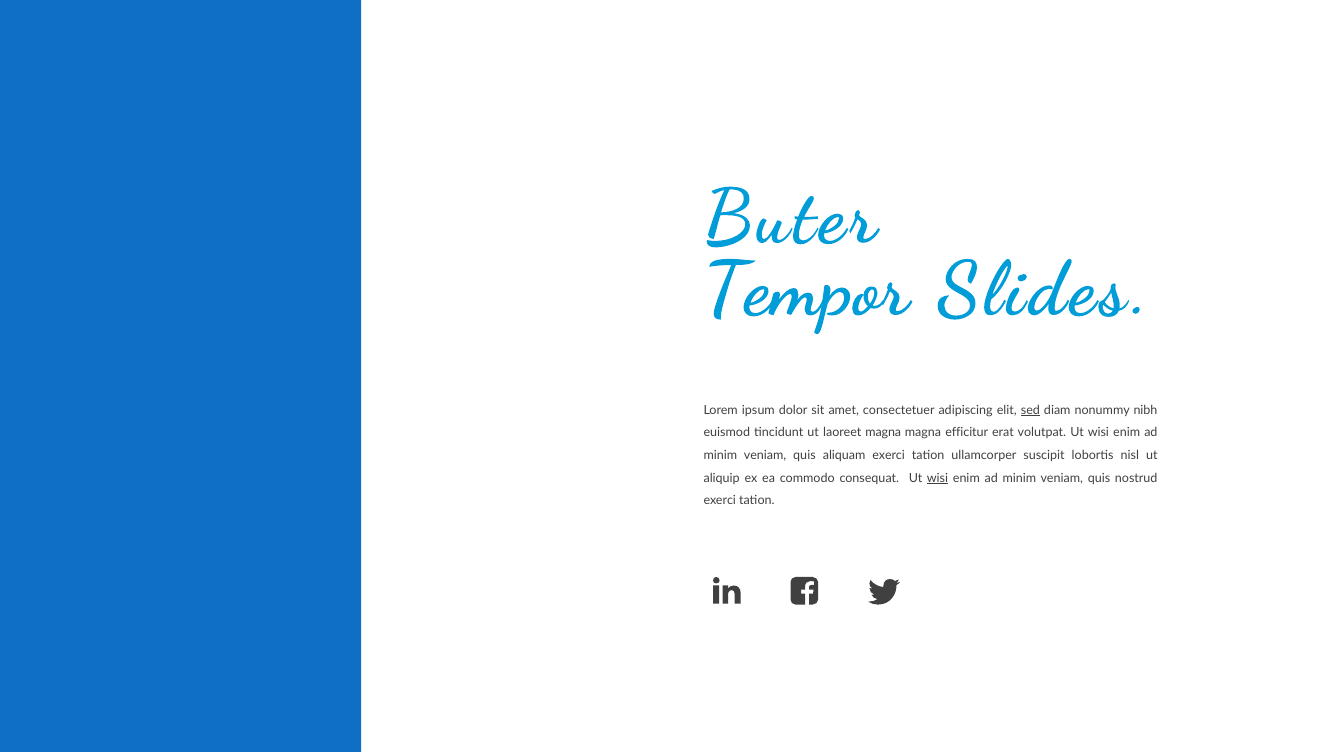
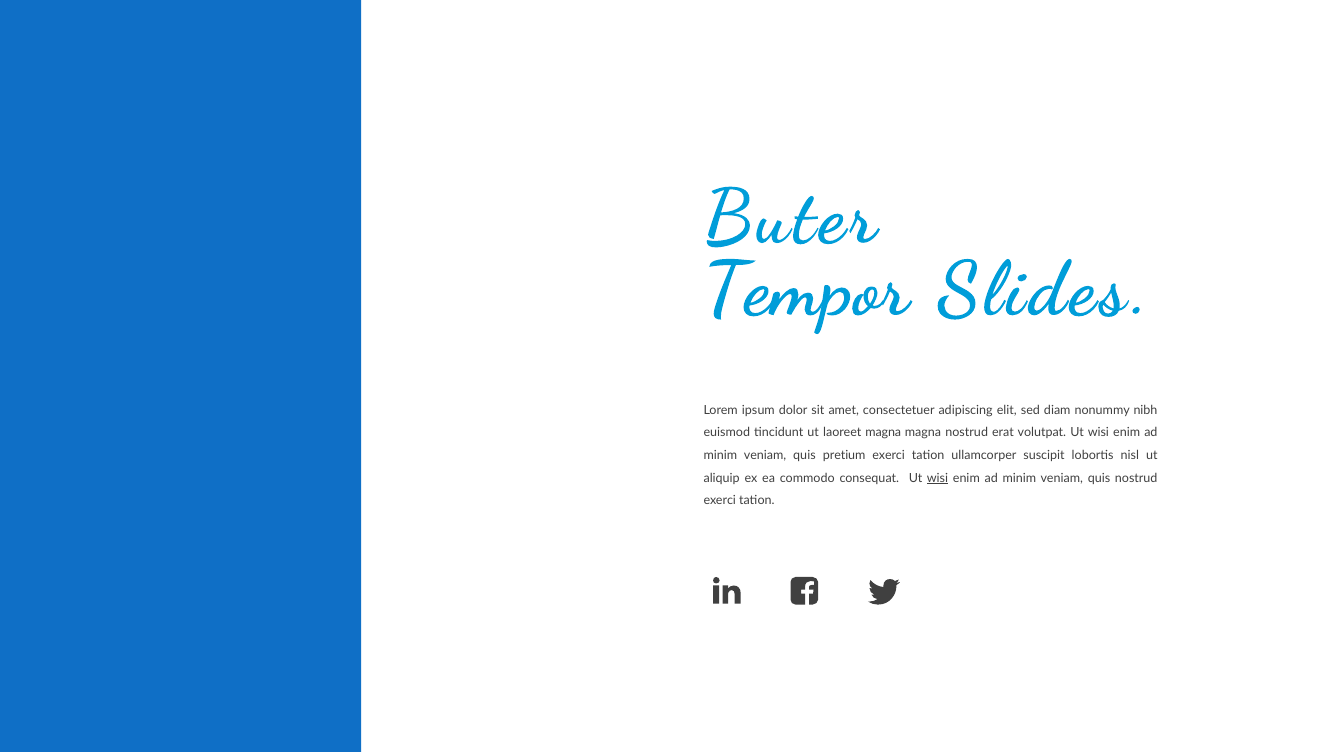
sed underline: present -> none (1030, 410)
magna efficitur: efficitur -> nostrud (967, 433)
aliquam: aliquam -> pretium (844, 455)
